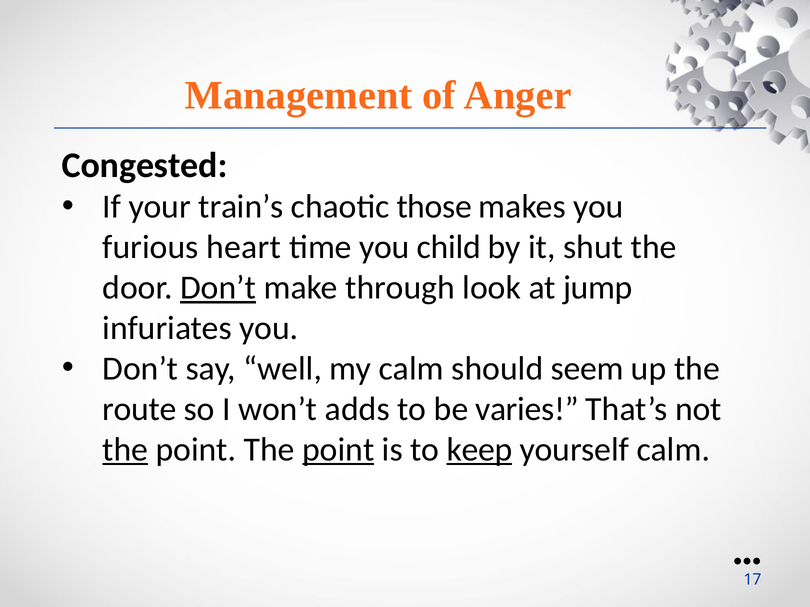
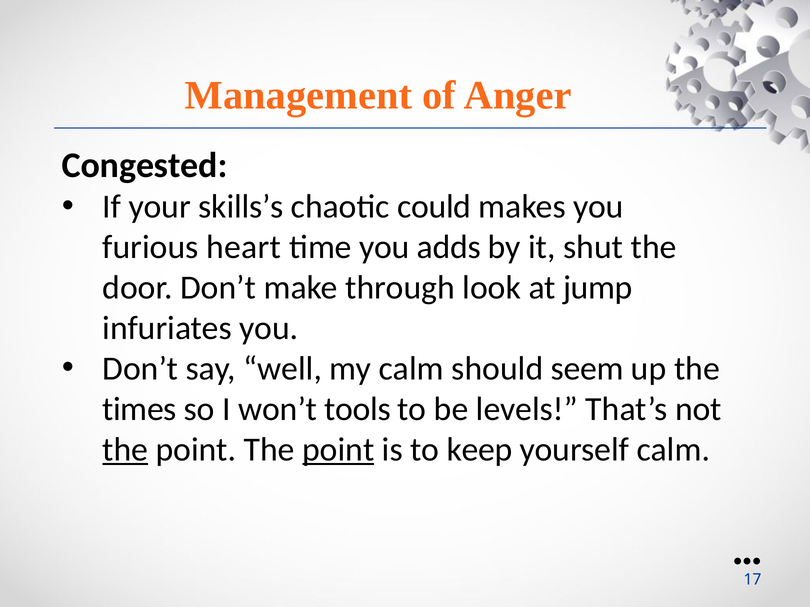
train’s: train’s -> skills’s (241, 207)
those: those -> could (434, 207)
child: child -> adds (449, 247)
Don’t underline: present -> none (218, 288)
route: route -> times (139, 409)
adds: adds -> tools (358, 409)
varies: varies -> levels (527, 409)
keep underline: present -> none (480, 450)
